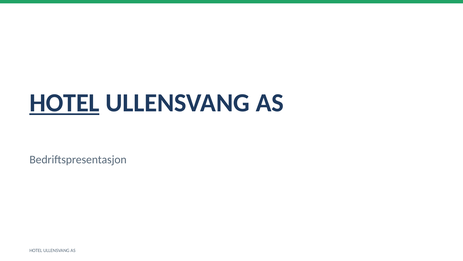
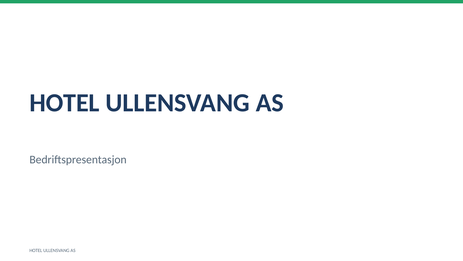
HOTEL underline: present -> none (65, 103)
